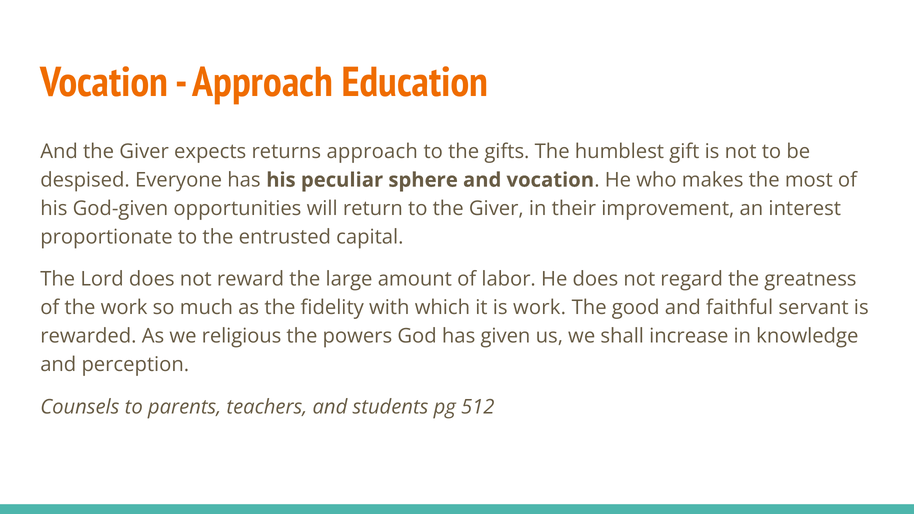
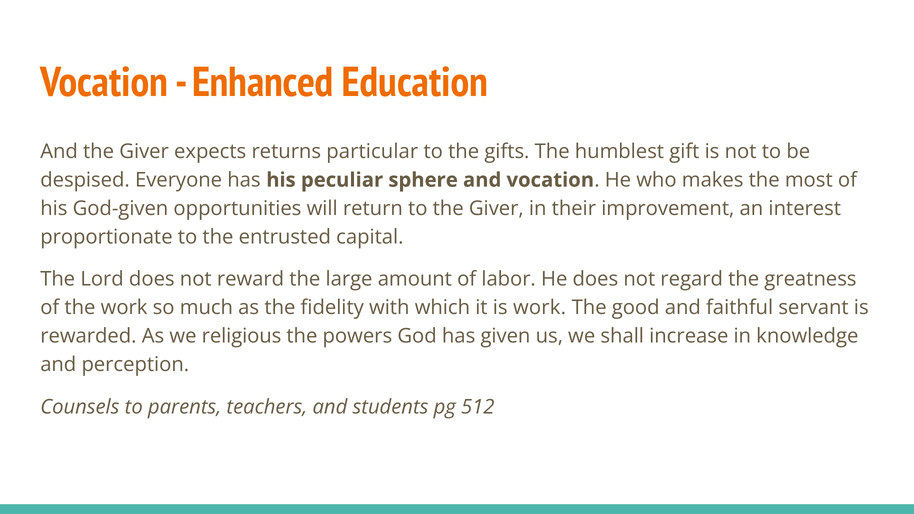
Approach: Approach -> Enhanced (263, 82)
returns approach: approach -> particular (372, 152)
